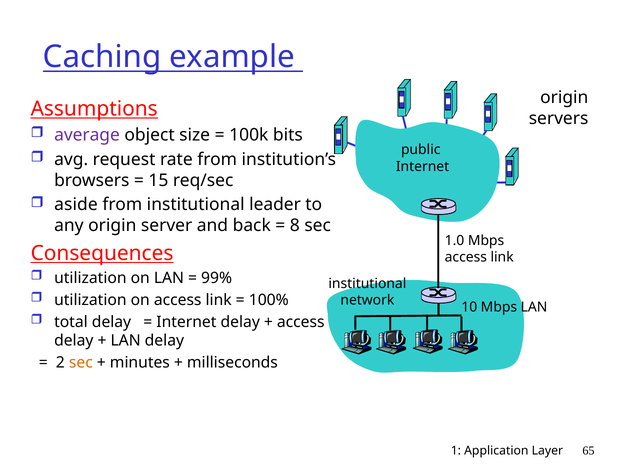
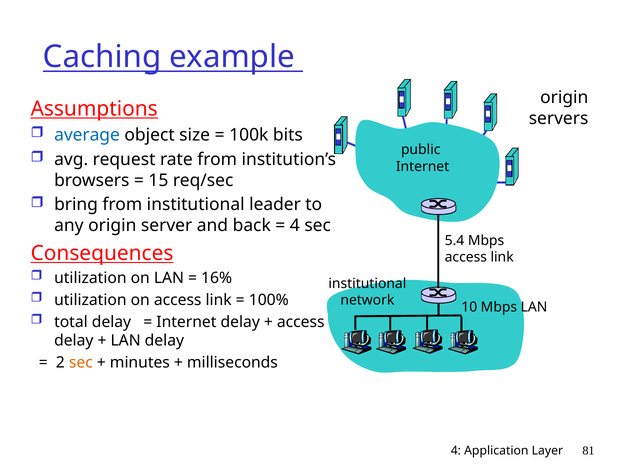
average colour: purple -> blue (87, 135)
aside: aside -> bring (76, 204)
8: 8 -> 4 (295, 225)
1.0: 1.0 -> 5.4 (455, 240)
99%: 99% -> 16% (217, 277)
1: 1 -> 4 (456, 450)
65: 65 -> 81 (588, 450)
